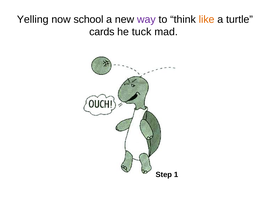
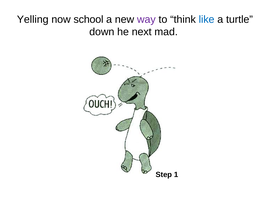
like colour: orange -> blue (207, 19)
cards: cards -> down (102, 32)
tuck: tuck -> next (142, 32)
